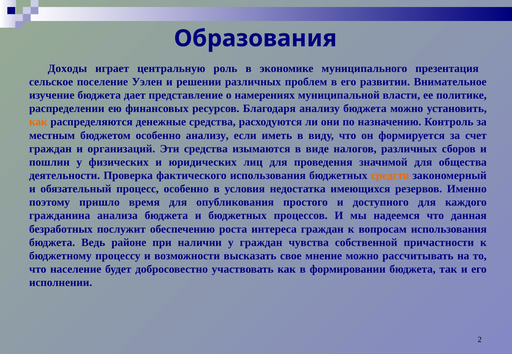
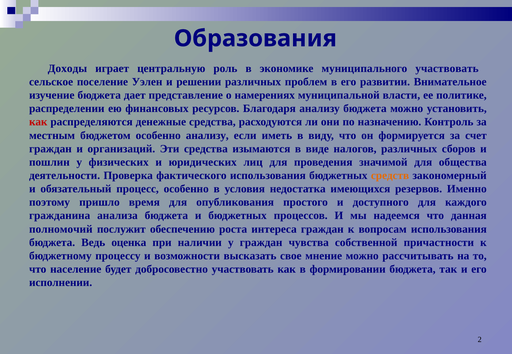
муниципального презентация: презентация -> участвовать (447, 69)
как colour: orange -> red (38, 122)
безработных: безработных -> полномочий (61, 229)
районе: районе -> оценка (129, 243)
